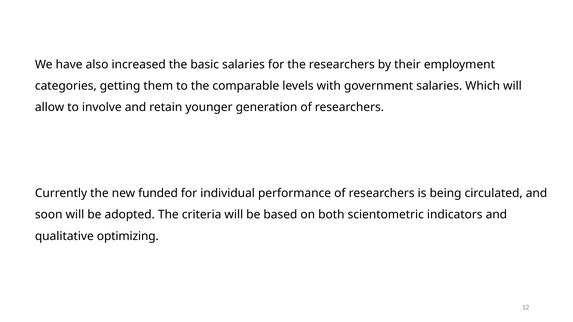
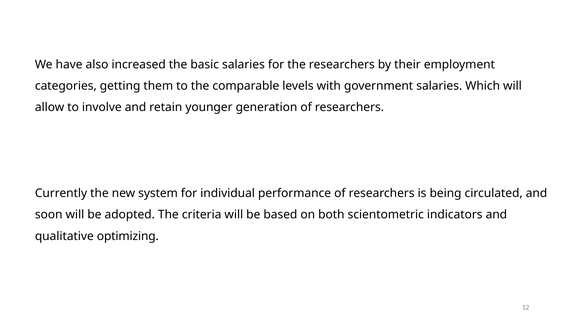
funded: funded -> system (158, 193)
